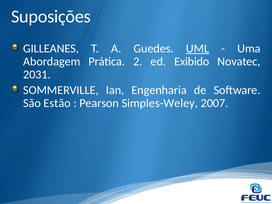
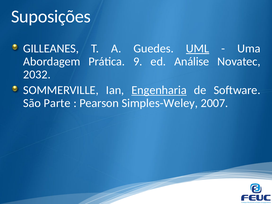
2: 2 -> 9 (138, 62)
Exibido: Exibido -> Análise (192, 62)
2031: 2031 -> 2032 (37, 75)
Engenharia underline: none -> present (159, 90)
Estão: Estão -> Parte (57, 103)
